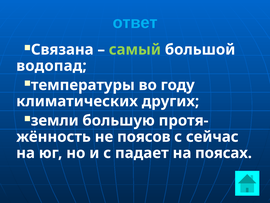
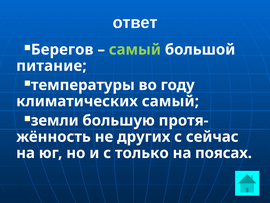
ответ colour: light blue -> white (135, 23)
Связана: Связана -> Берегов (62, 49)
водопад: водопад -> питание (51, 66)
климатических других: других -> самый (170, 101)
поясов: поясов -> других (144, 136)
падает: падает -> только (142, 153)
